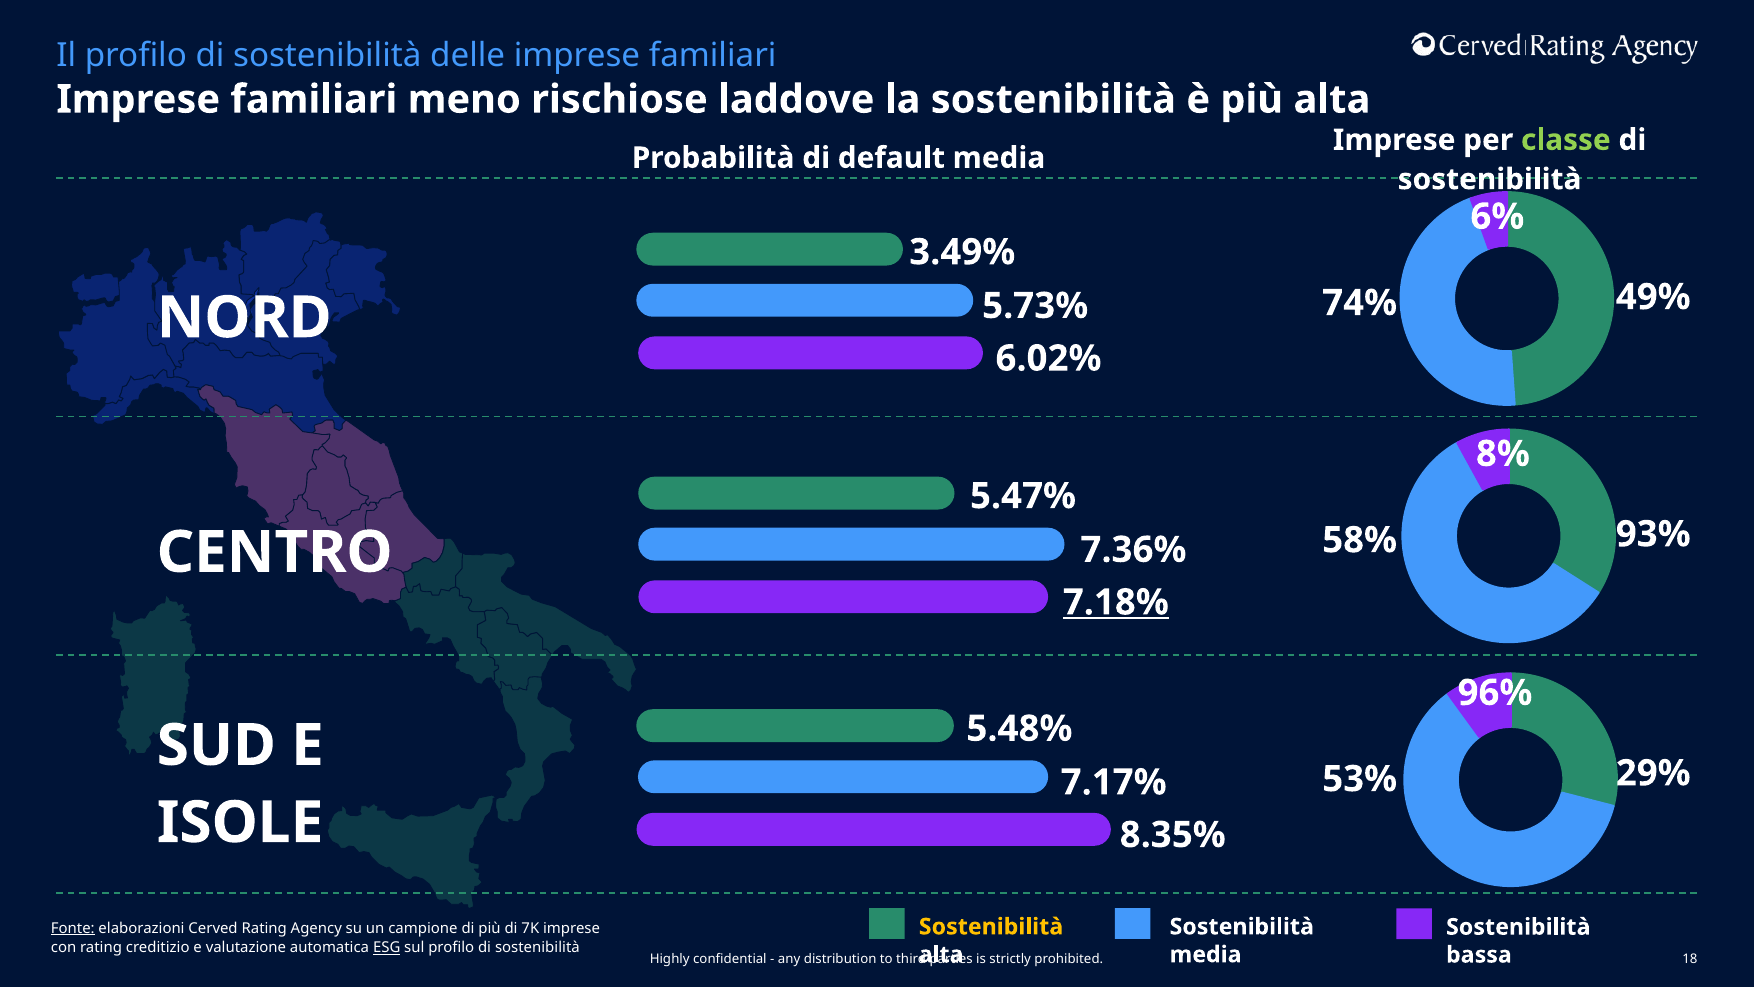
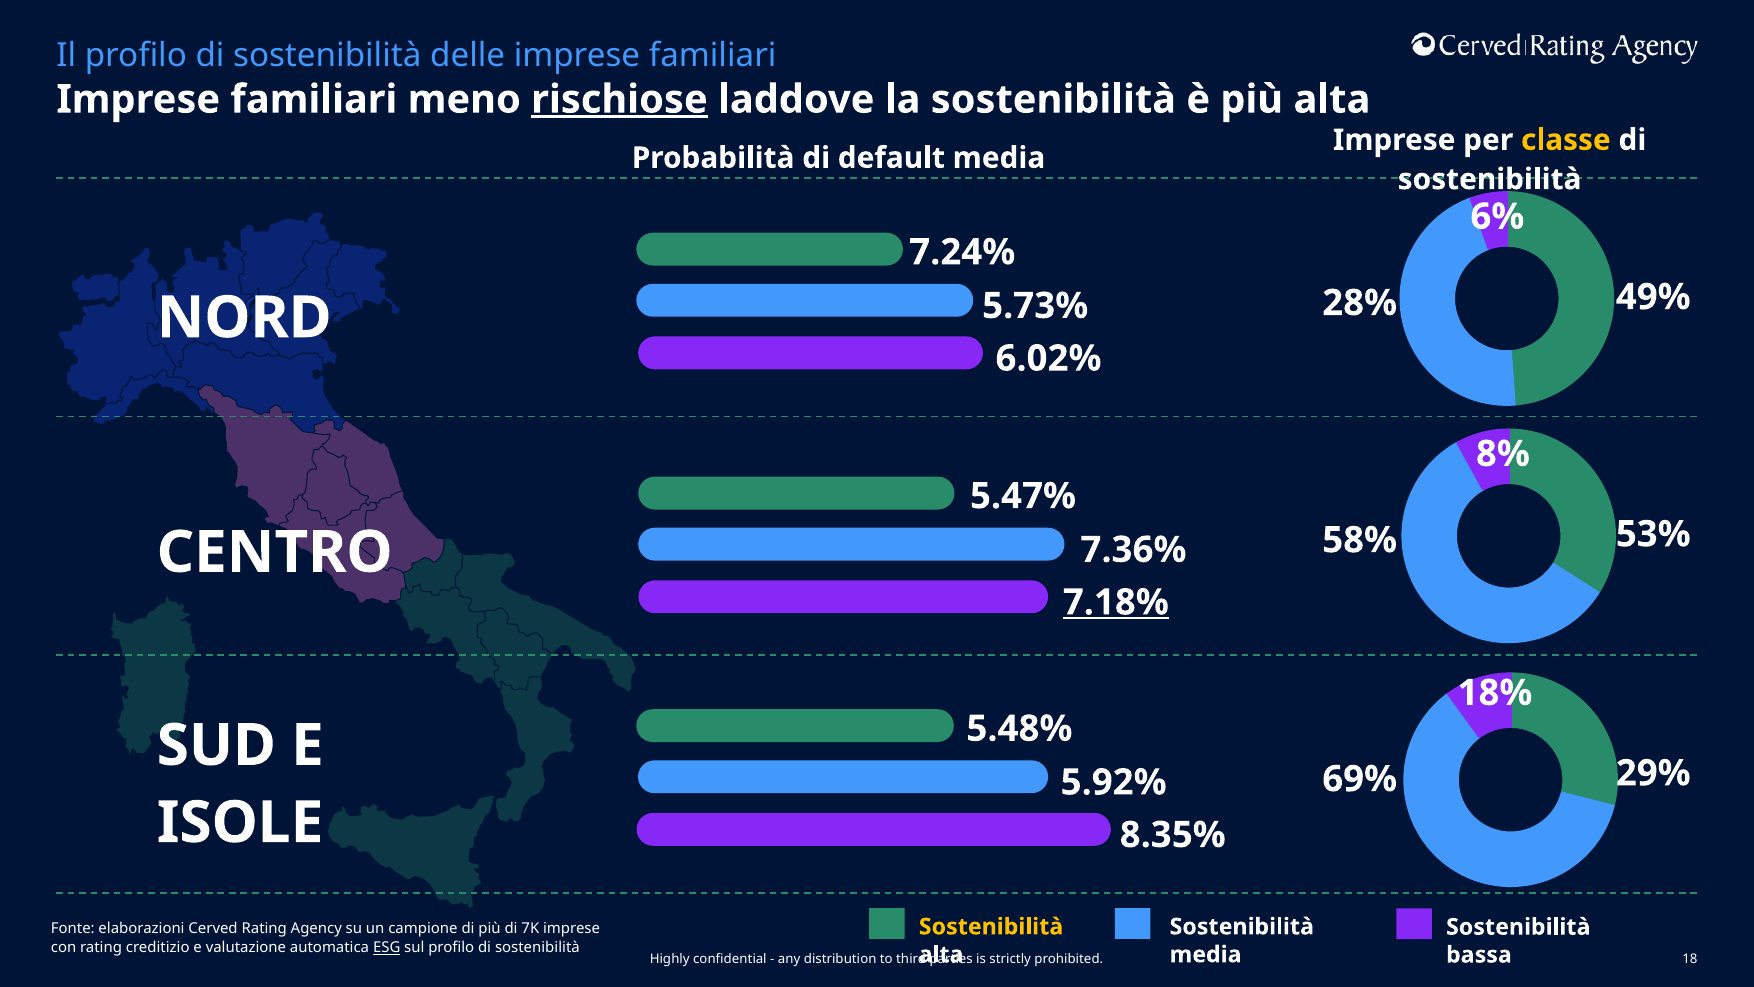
rischiose underline: none -> present (619, 99)
classe colour: light green -> yellow (1566, 140)
3.49%: 3.49% -> 7.24% (962, 252)
74%: 74% -> 28% (1360, 303)
93%: 93% -> 53% (1653, 534)
96%: 96% -> 18% (1495, 693)
53%: 53% -> 69% (1360, 779)
7.17%: 7.17% -> 5.92% (1114, 782)
Fonte underline: present -> none (73, 928)
